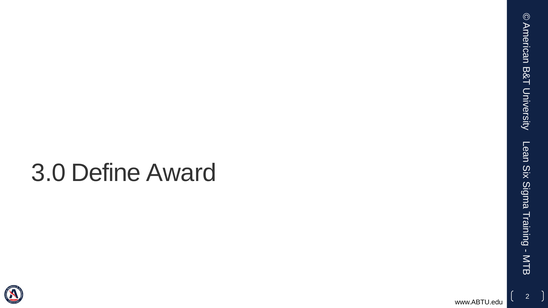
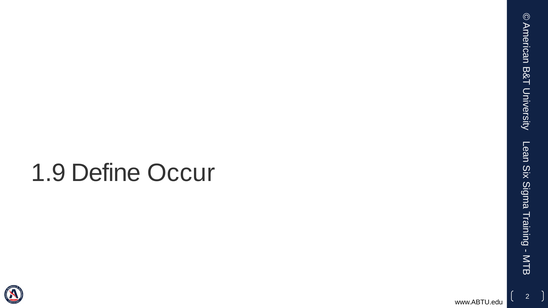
3.0: 3.0 -> 1.9 (49, 173)
Award: Award -> Occur (181, 173)
